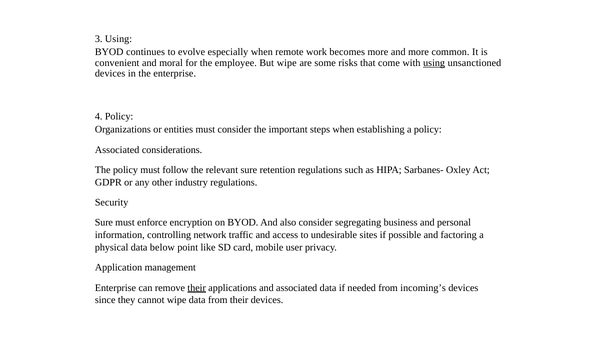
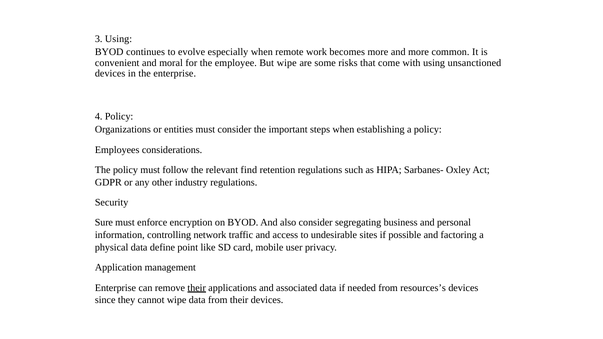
using underline: present -> none (434, 63)
Associated: Associated -> Employees (117, 150)
relevant sure: sure -> find (249, 170)
below: below -> define (162, 248)
incoming’s: incoming’s -> resources’s (423, 288)
